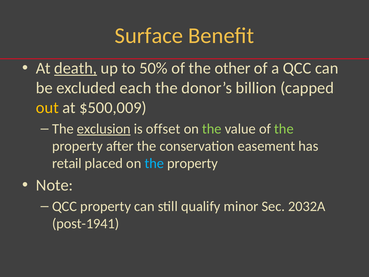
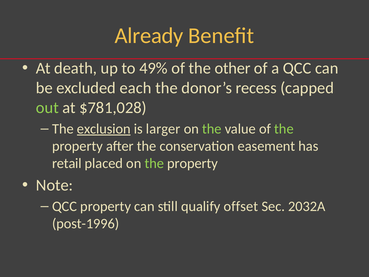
Surface: Surface -> Already (149, 36)
death underline: present -> none (76, 68)
50%: 50% -> 49% (153, 68)
billion: billion -> recess (256, 88)
out colour: yellow -> light green (47, 108)
$500,009: $500,009 -> $781,028 (113, 108)
offset: offset -> larger (163, 129)
the colour: light blue -> light green (154, 163)
minor: minor -> offset (241, 206)
post-1941: post-1941 -> post-1996 (86, 224)
